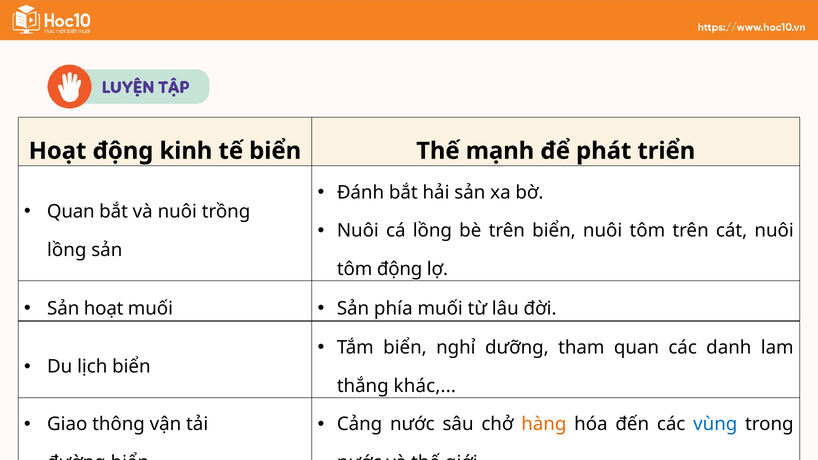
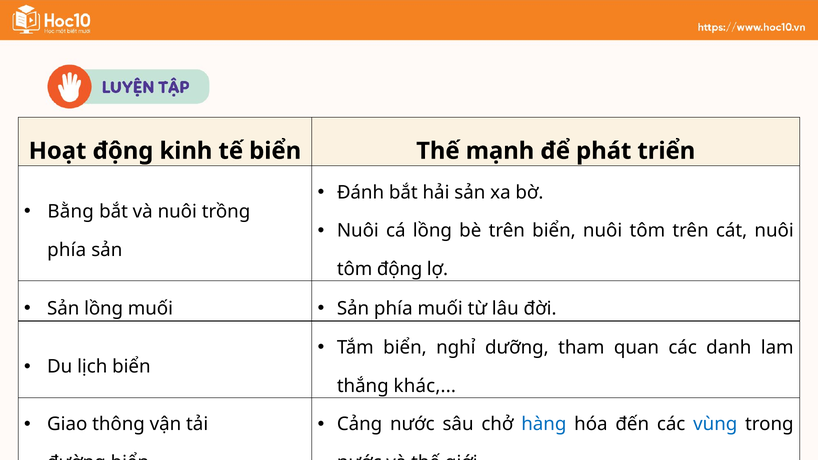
Quan: Quan -> Bằng (71, 212)
lồng: lồng -> phía (67, 250)
Sản hoạt: hoạt -> lồng (104, 308)
hàng colour: orange -> blue (544, 424)
